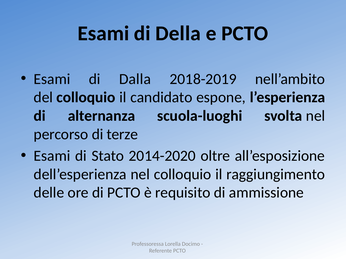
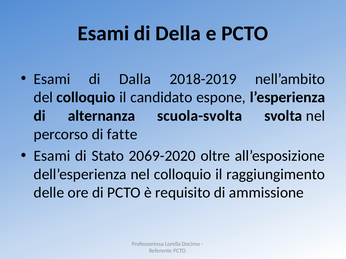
scuola-luoghi: scuola-luoghi -> scuola-svolta (200, 116)
terze: terze -> fatte (122, 135)
2014-2020: 2014-2020 -> 2069-2020 (162, 156)
